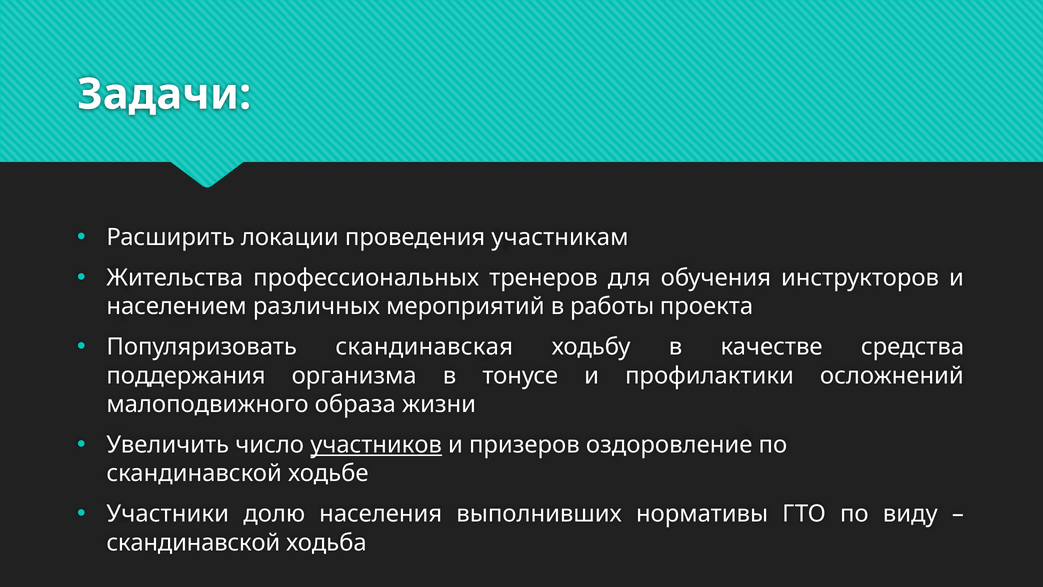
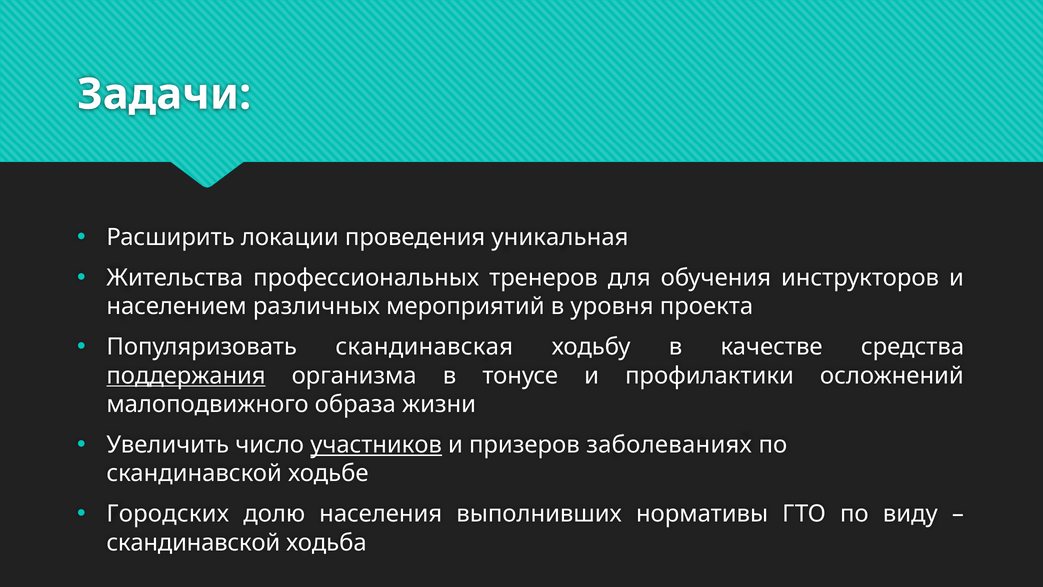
участникам: участникам -> уникальная (560, 237)
работы: работы -> уровня (612, 306)
поддержания underline: none -> present (186, 376)
оздоровление: оздоровление -> заболеваниях (669, 445)
Участники: Участники -> Городских (168, 514)
